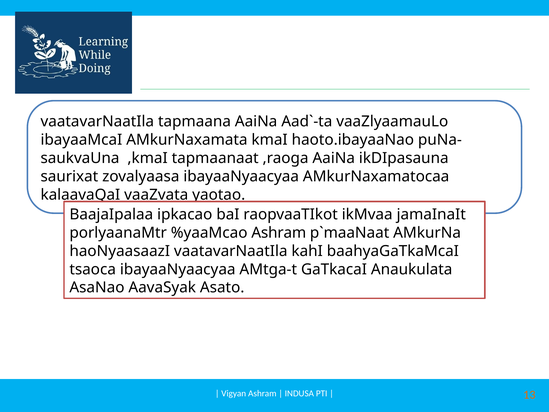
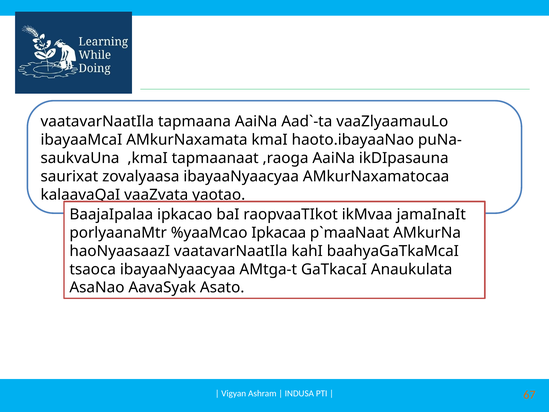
%yaaMcao Ashram: Ashram -> Ipkacaa (279, 233)
13: 13 -> 67 (529, 394)
